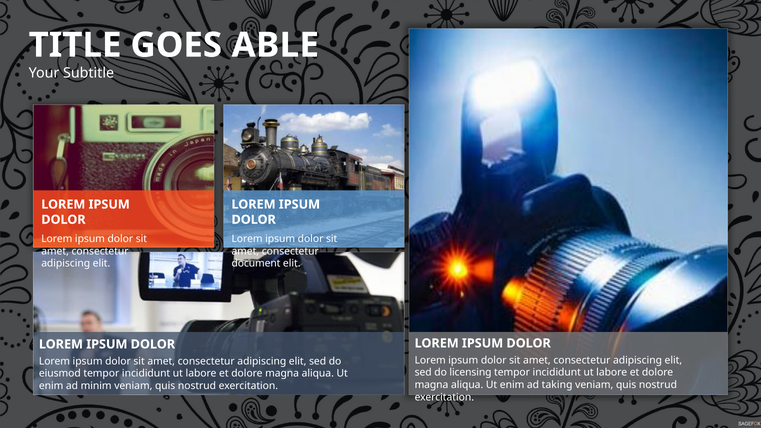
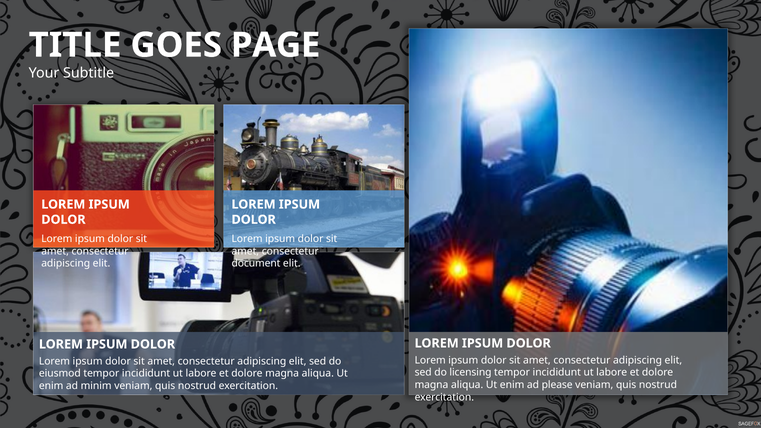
ABLE: ABLE -> PAGE (276, 45)
taking: taking -> please (557, 385)
